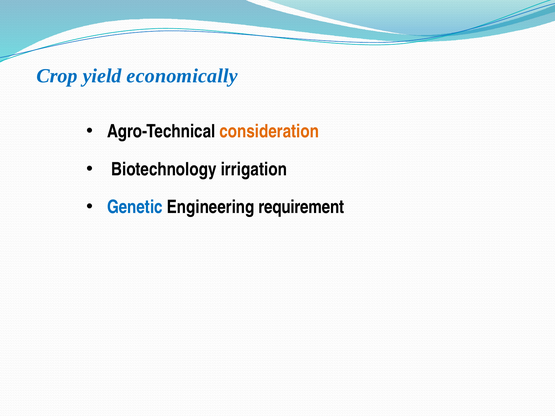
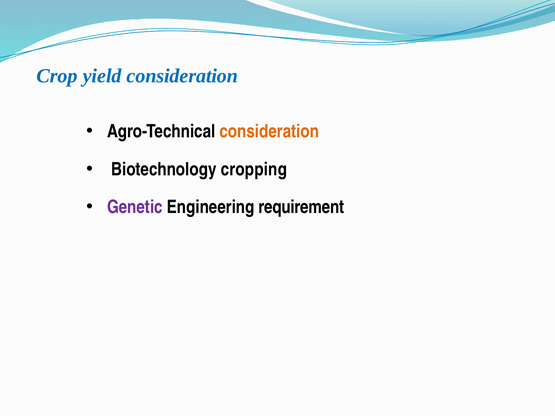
yield economically: economically -> consideration (182, 76)
irrigation: irrigation -> cropping (254, 169)
Genetic colour: blue -> purple (135, 207)
